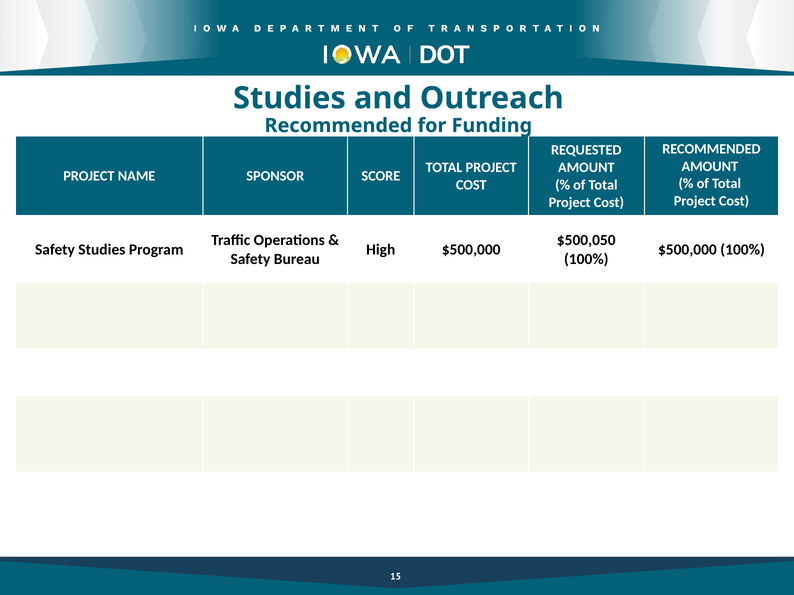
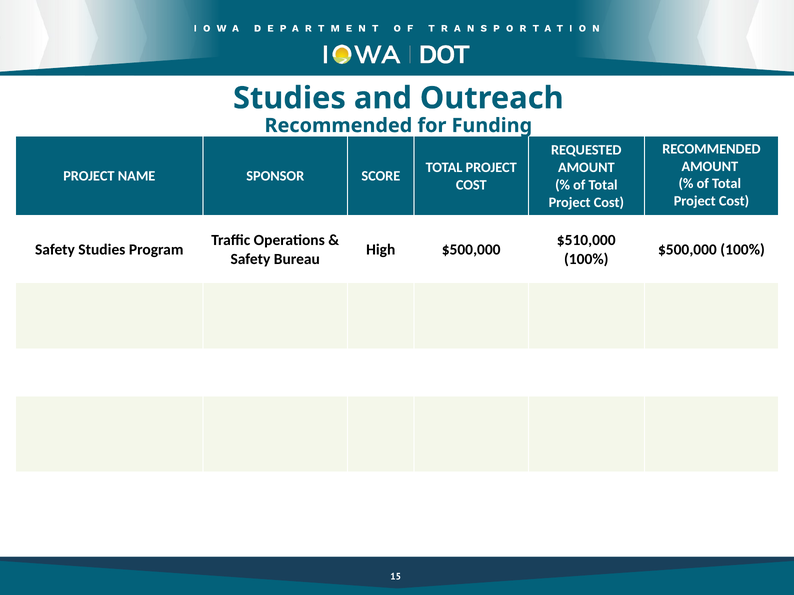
$500,050: $500,050 -> $510,000 (586, 240)
